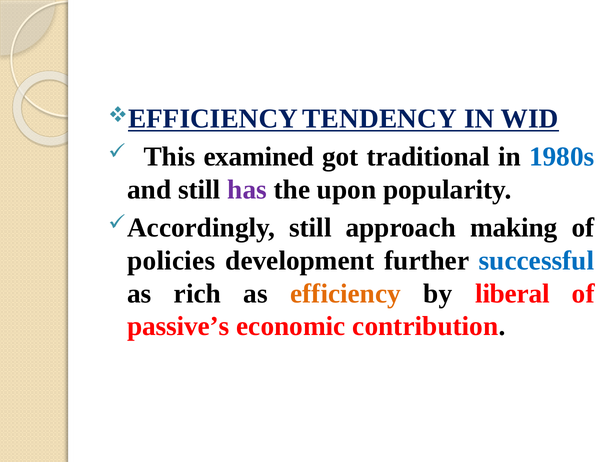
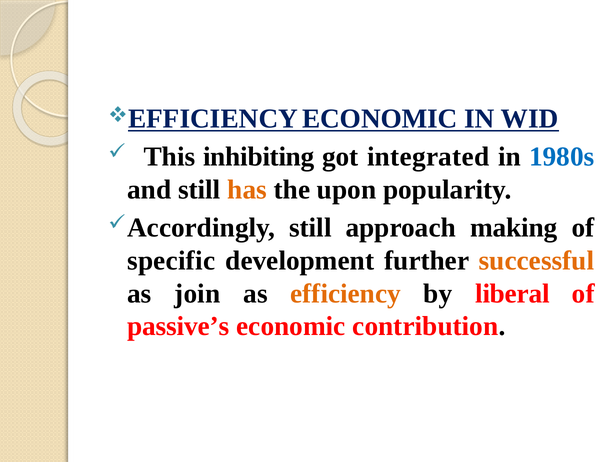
TENDENCY: TENDENCY -> ECONOMIC (380, 119)
examined: examined -> inhibiting (259, 157)
traditional: traditional -> integrated (428, 157)
has colour: purple -> orange (247, 189)
policies: policies -> specific (171, 260)
successful colour: blue -> orange (537, 260)
rich: rich -> join (197, 293)
